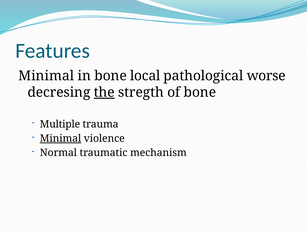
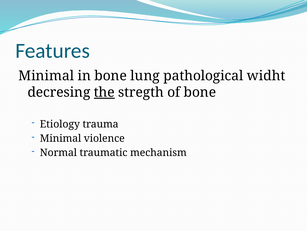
local: local -> lung (145, 76)
worse: worse -> widht (266, 76)
Multiple: Multiple -> Etiology (60, 124)
Minimal underline: present -> none (61, 138)
